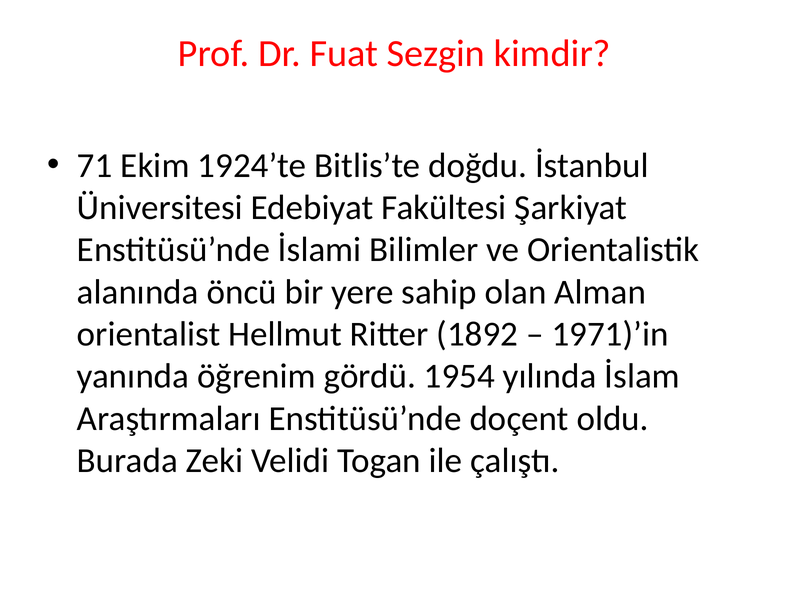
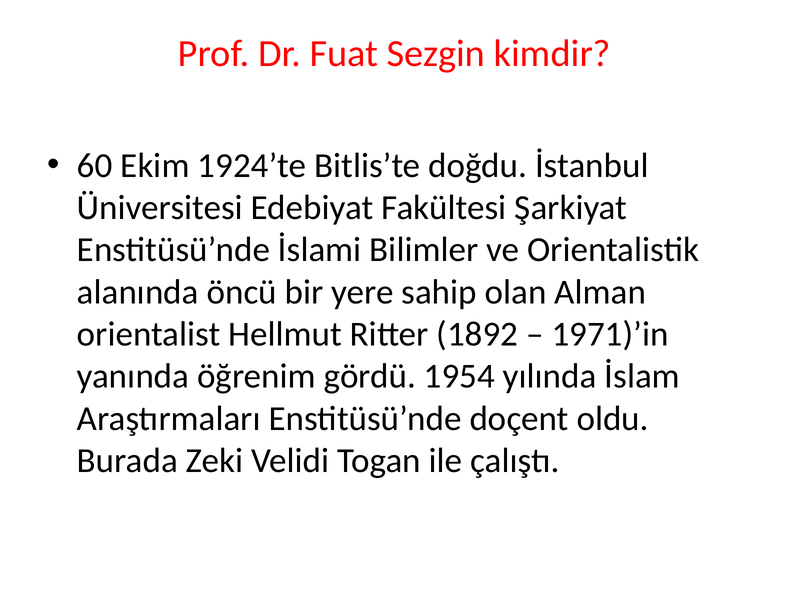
71: 71 -> 60 (95, 166)
